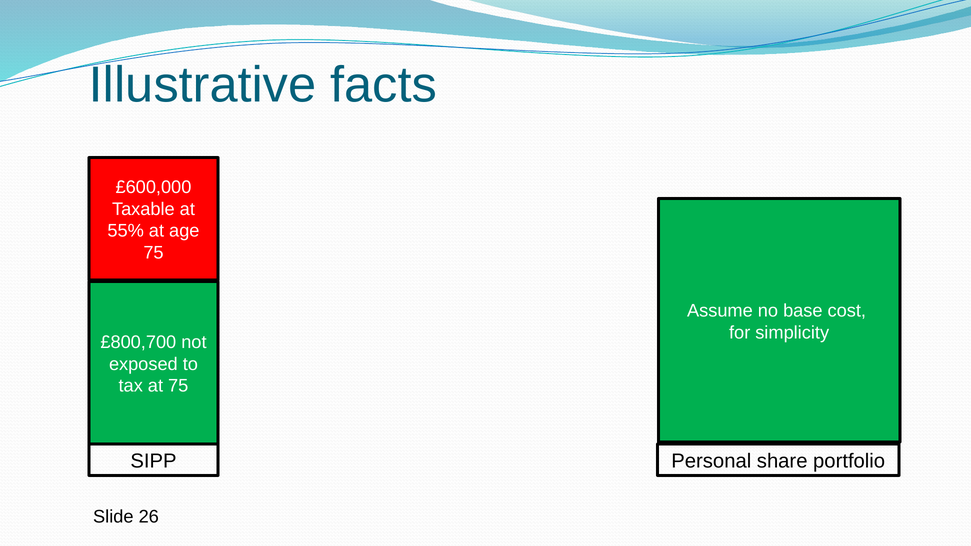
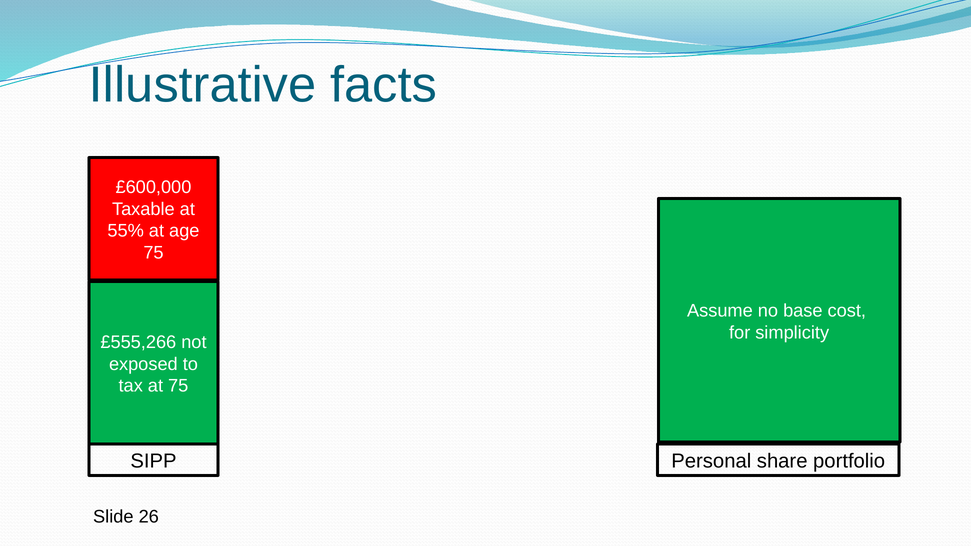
£800,700: £800,700 -> £555,266 (138, 342)
